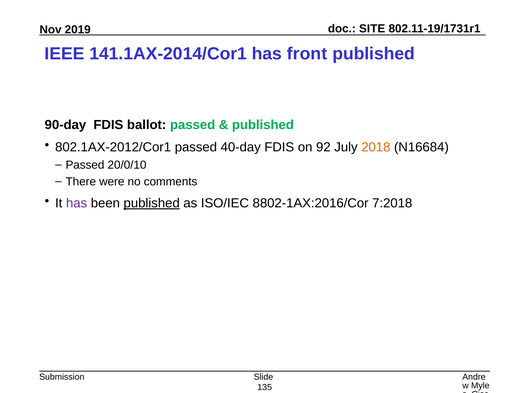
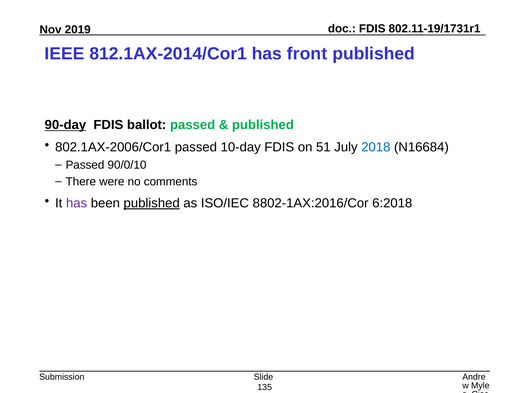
SITE: SITE -> FDIS (372, 29)
141.1AX-2014/Cor1: 141.1AX-2014/Cor1 -> 812.1AX-2014/Cor1 (168, 54)
90-day underline: none -> present (65, 125)
802.1AX-2012/Cor1: 802.1AX-2012/Cor1 -> 802.1AX-2006/Cor1 (113, 148)
40-day: 40-day -> 10-day (241, 148)
92: 92 -> 51 (323, 148)
2018 colour: orange -> blue (376, 148)
20/0/10: 20/0/10 -> 90/0/10 (127, 165)
7:2018: 7:2018 -> 6:2018 (392, 204)
